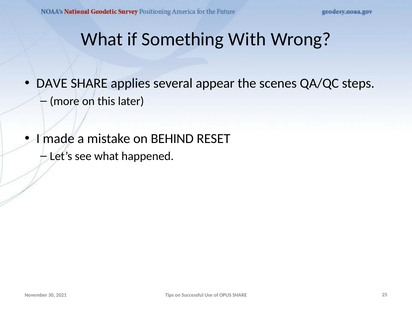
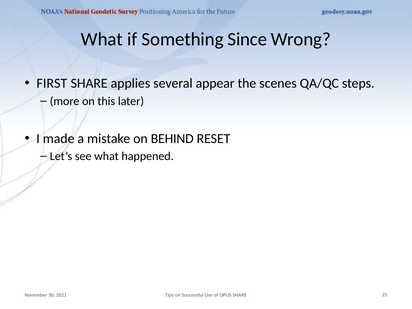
With: With -> Since (247, 39)
DAVE: DAVE -> FIRST (52, 83)
